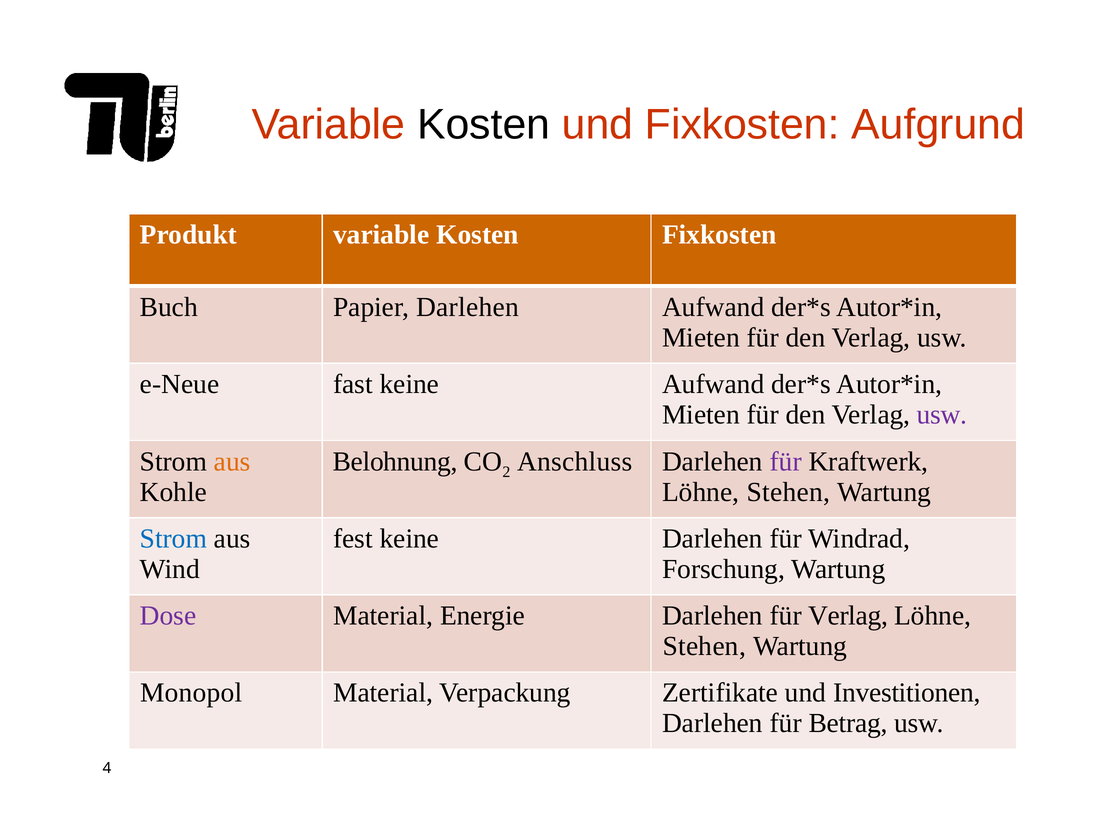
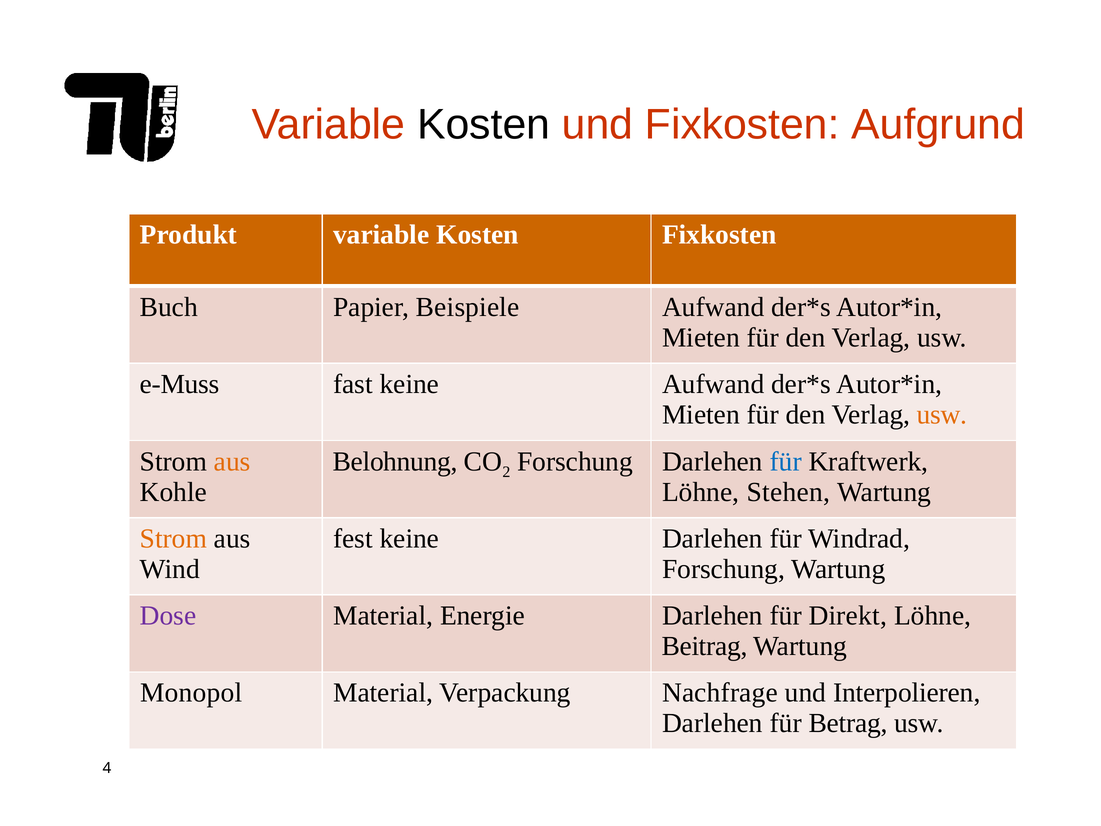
Papier Darlehen: Darlehen -> Beispiele (468, 307)
e-Neue: e-Neue -> e-Muss (180, 384)
usw colour: purple -> orange (942, 415)
Anschluss: Anschluss -> Forschung (575, 461)
für colour: purple -> blue (786, 461)
Strom colour: blue -> orange (173, 538)
für Verlag: Verlag -> Direkt (848, 616)
Stehen: Stehen -> Beitrag (705, 646)
Zertifikate: Zertifikate -> Nachfrage (720, 693)
Investitionen: Investitionen -> Interpolieren (907, 693)
